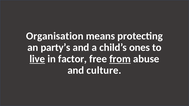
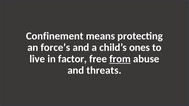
Organisation: Organisation -> Confinement (55, 36)
party’s: party’s -> force’s (55, 48)
live underline: present -> none (37, 59)
culture: culture -> threats (104, 71)
